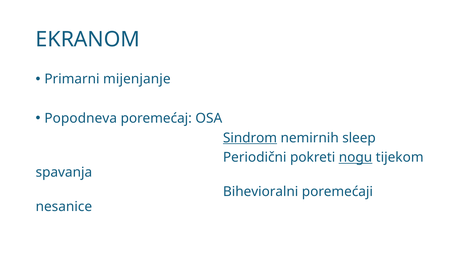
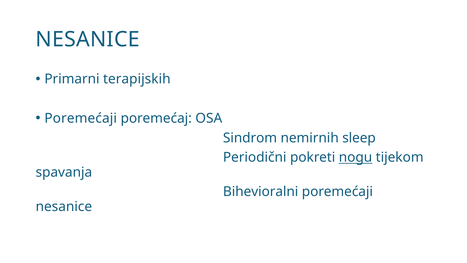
EKRANOM: EKRANOM -> NESANICE (88, 39)
mijenjanje: mijenjanje -> terapijskih (137, 79)
Popodneva: Popodneva -> Poremećaji (81, 118)
Sindrom underline: present -> none (250, 138)
